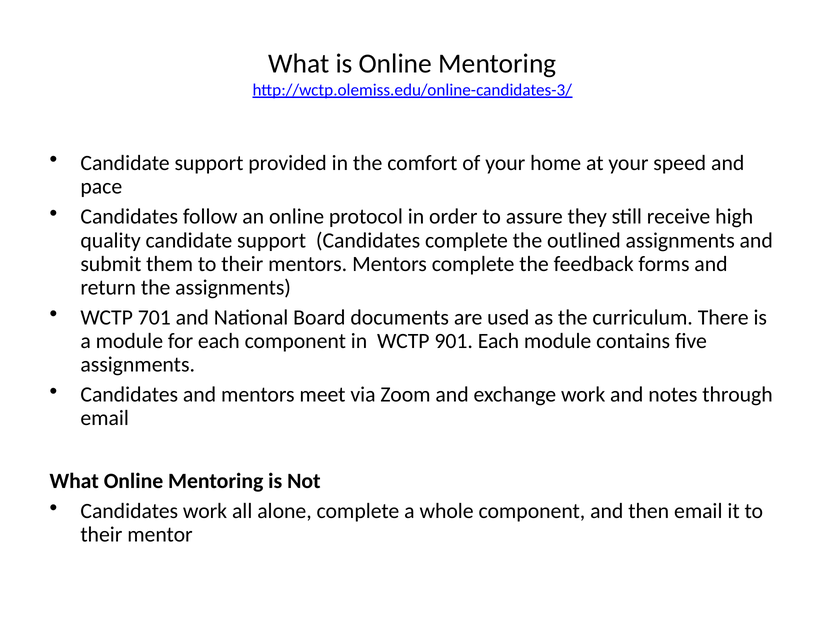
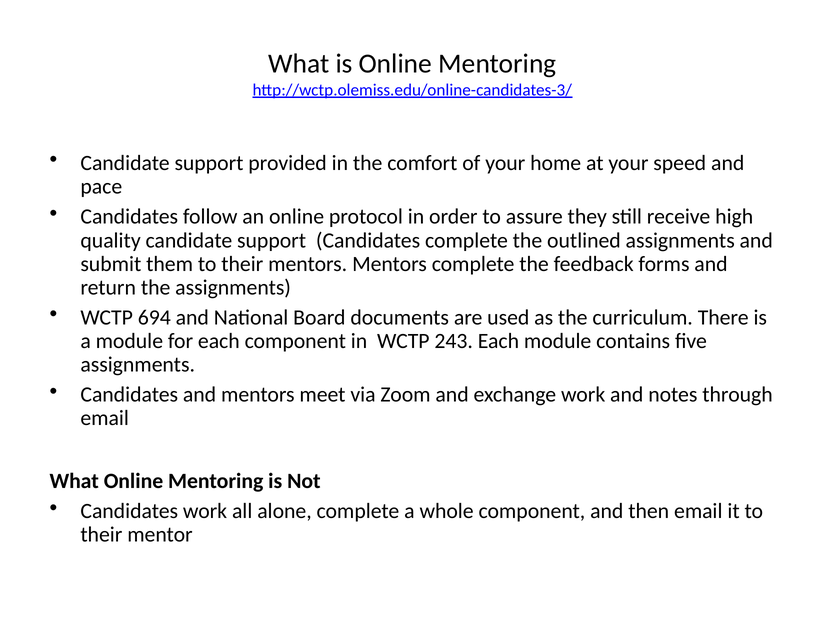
701: 701 -> 694 (154, 317)
901: 901 -> 243 (454, 341)
